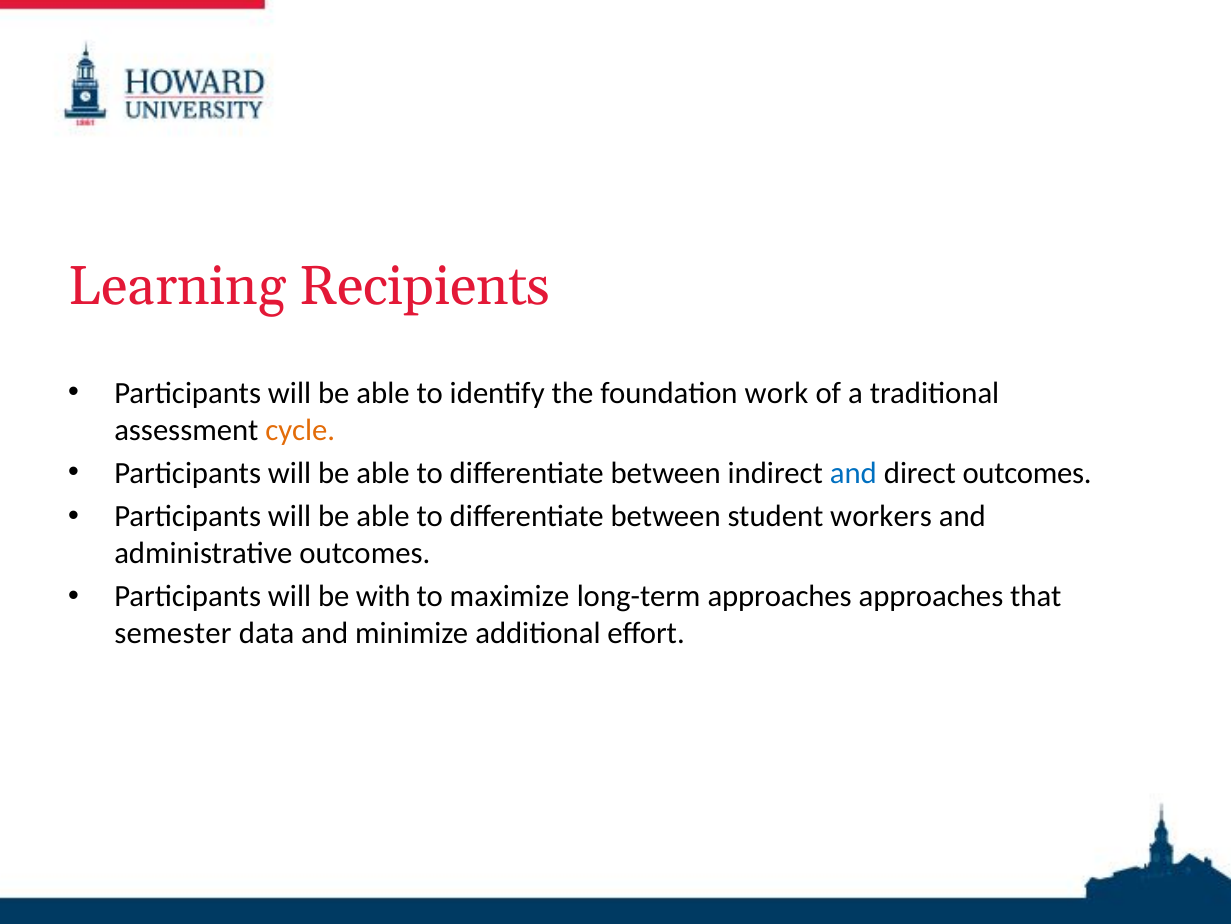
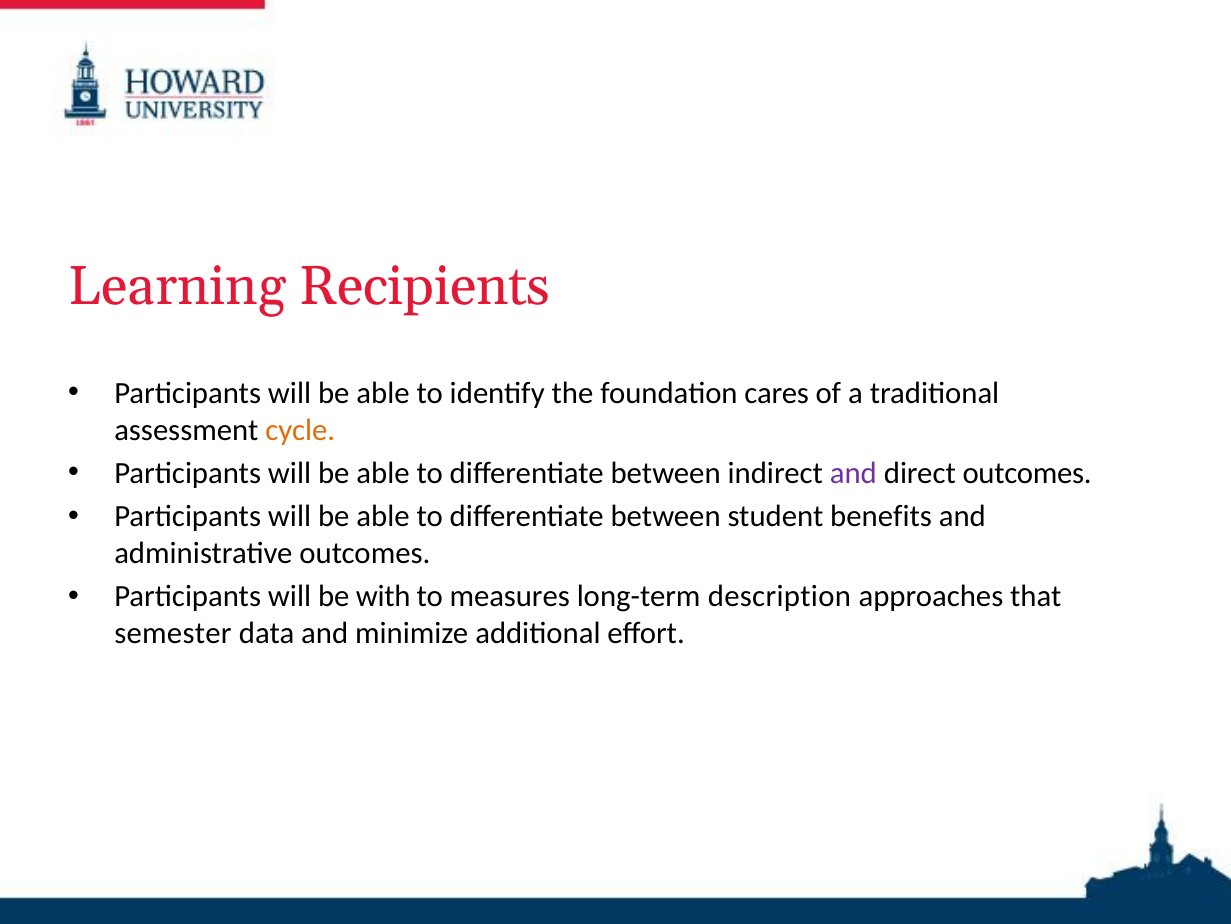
work: work -> cares (777, 393)
and colour: blue -> purple (853, 473)
workers: workers -> benefits (881, 516)
maximize: maximize -> measures (510, 596)
long-term approaches: approaches -> description (779, 596)
